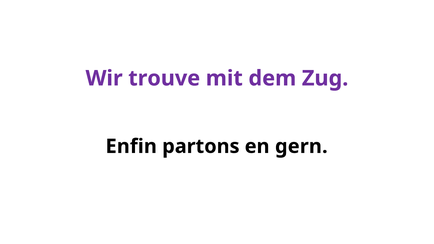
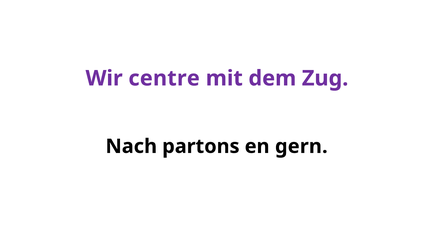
trouve: trouve -> centre (164, 78)
Enfin: Enfin -> Nach (131, 146)
